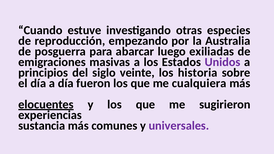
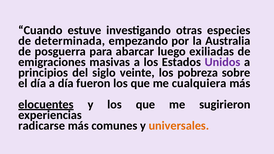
reproducción: reproducción -> determinada (70, 41)
historia: historia -> pobreza (198, 73)
sustancia: sustancia -> radicarse (42, 126)
universales colour: purple -> orange (179, 126)
